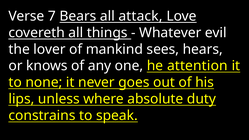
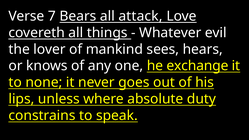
attention: attention -> exchange (197, 66)
